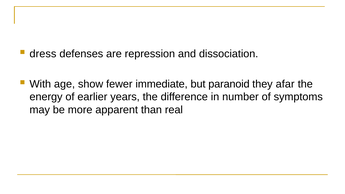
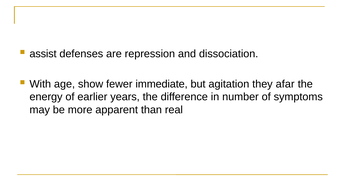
dress: dress -> assist (43, 54)
paranoid: paranoid -> agitation (229, 84)
